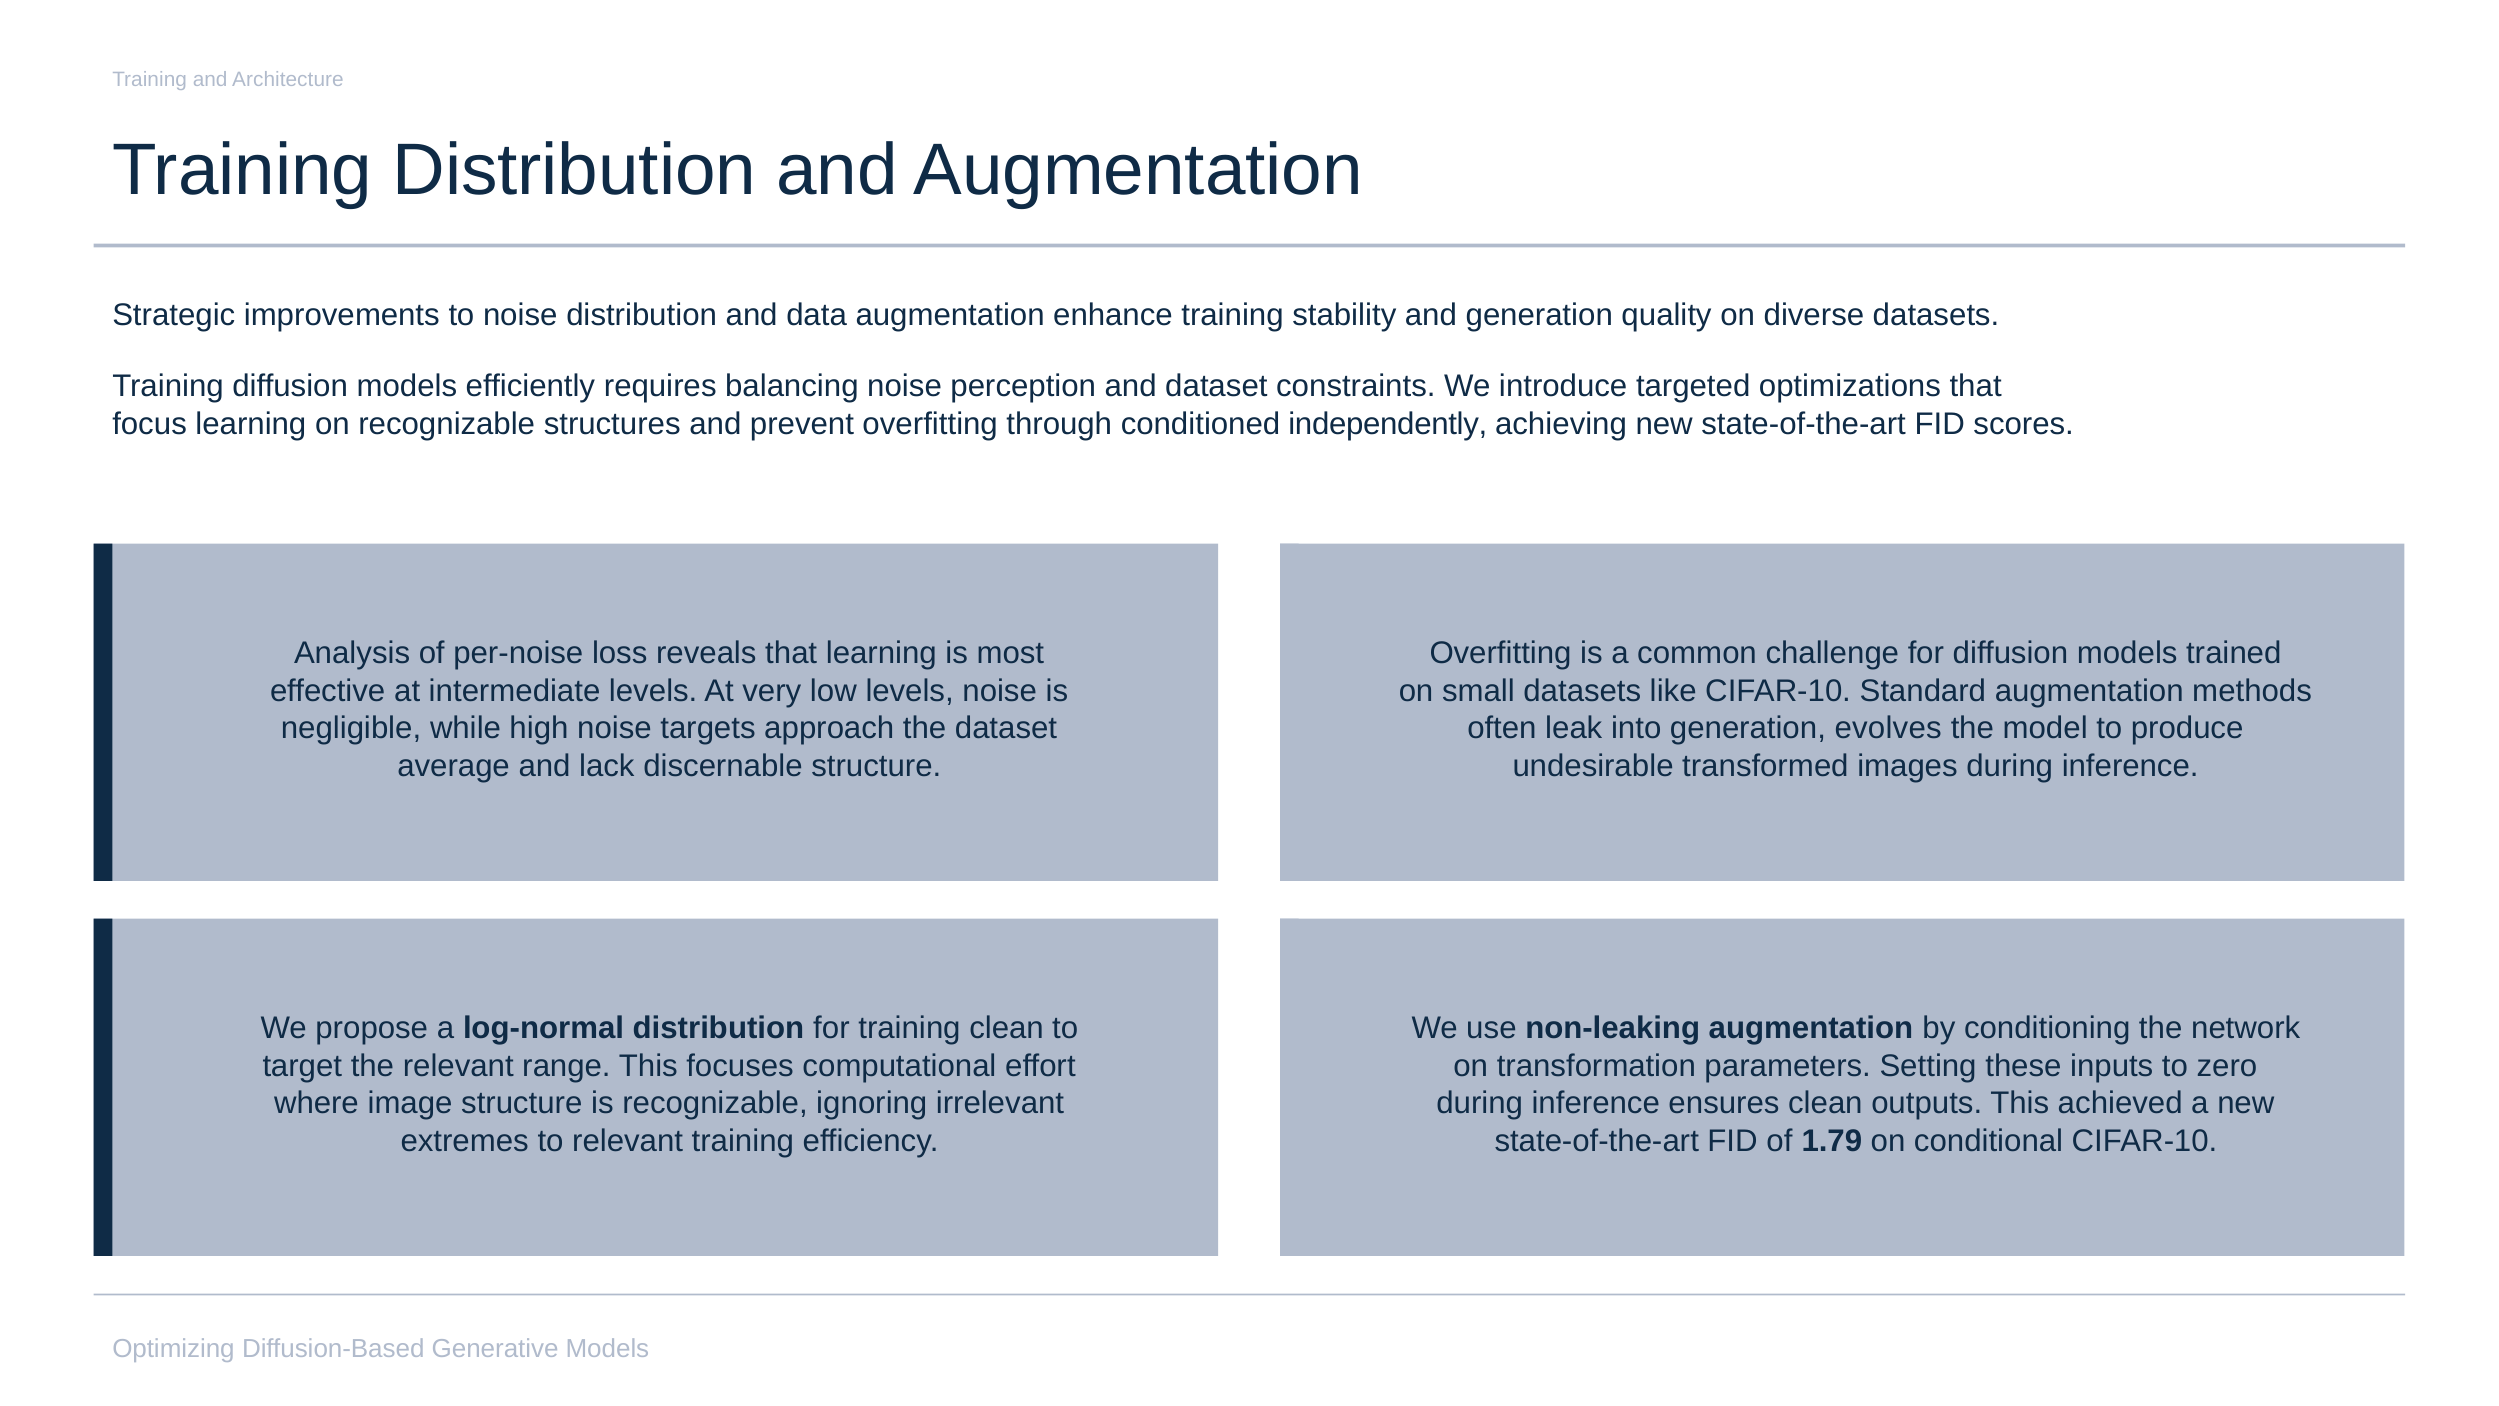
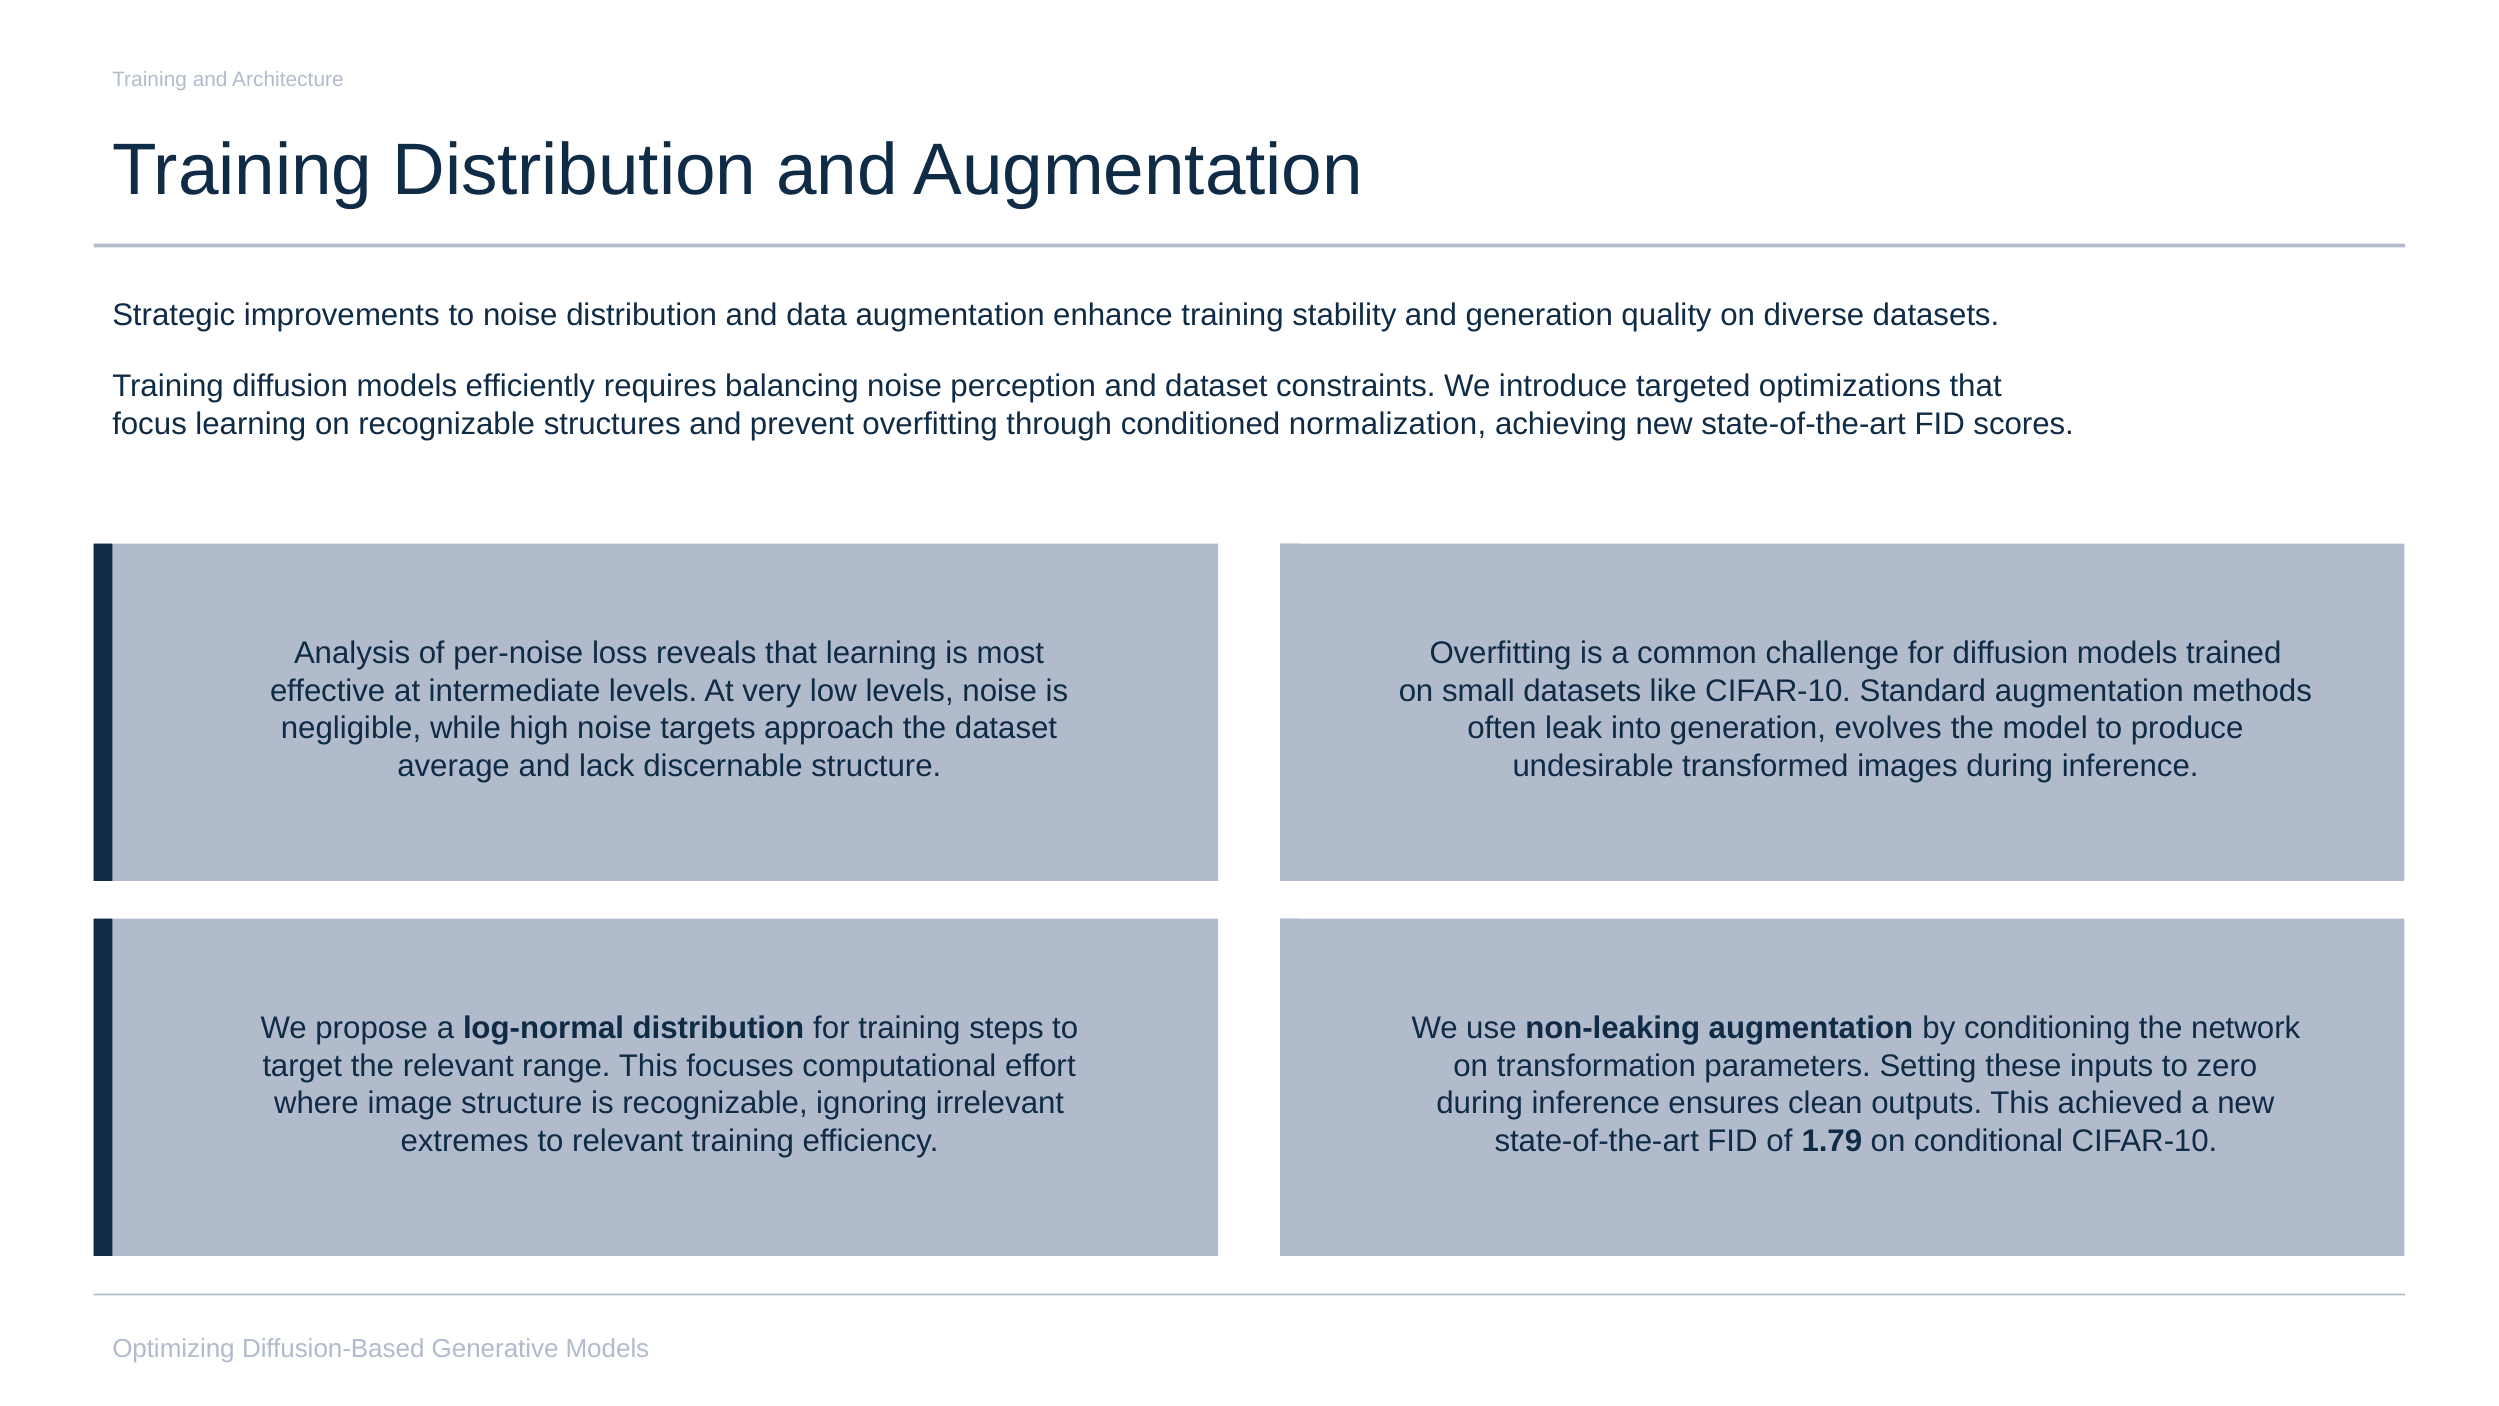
independently: independently -> normalization (1388, 424)
training clean: clean -> steps (1007, 1028)
